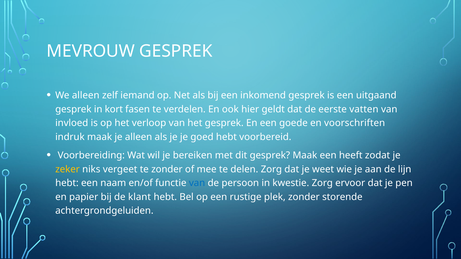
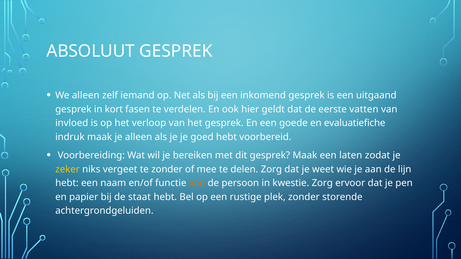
MEVROUW: MEVROUW -> ABSOLUUT (91, 51)
voorschriften: voorschriften -> evaluatiefiche (355, 123)
heeft: heeft -> laten (351, 156)
van colour: blue -> orange (197, 183)
klant: klant -> staat (140, 197)
